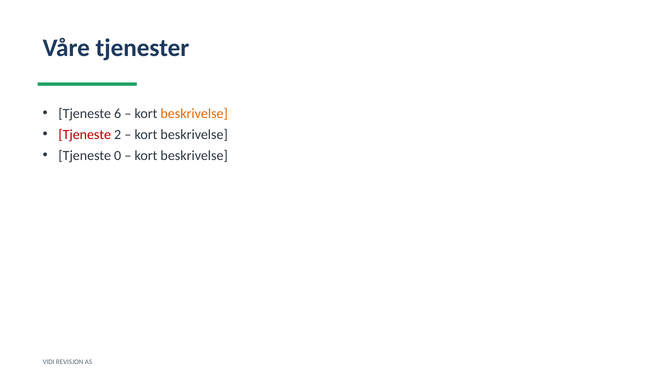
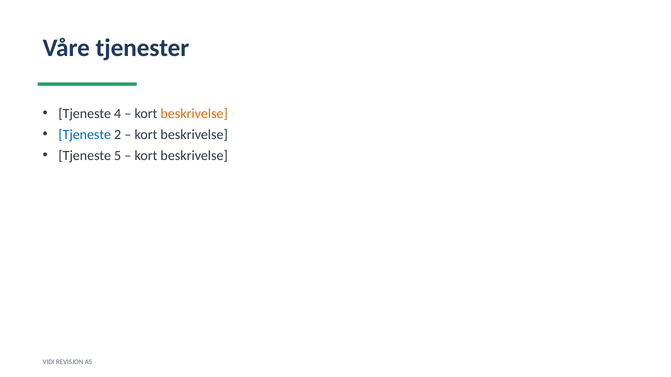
6: 6 -> 4 (118, 114)
Tjeneste colour: red -> blue (85, 135)
0: 0 -> 5 (118, 156)
